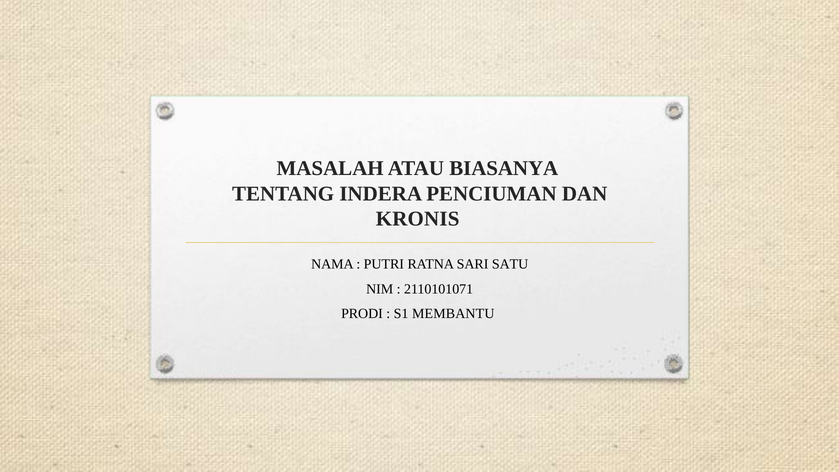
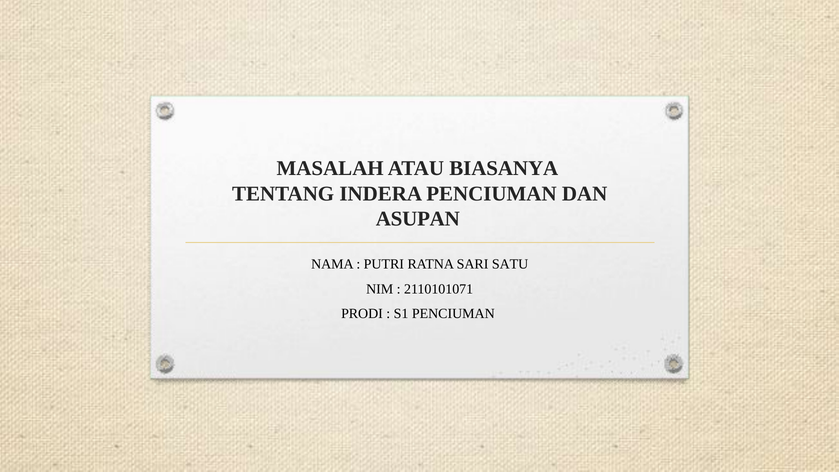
KRONIS: KRONIS -> ASUPAN (418, 219)
S1 MEMBANTU: MEMBANTU -> PENCIUMAN (453, 314)
